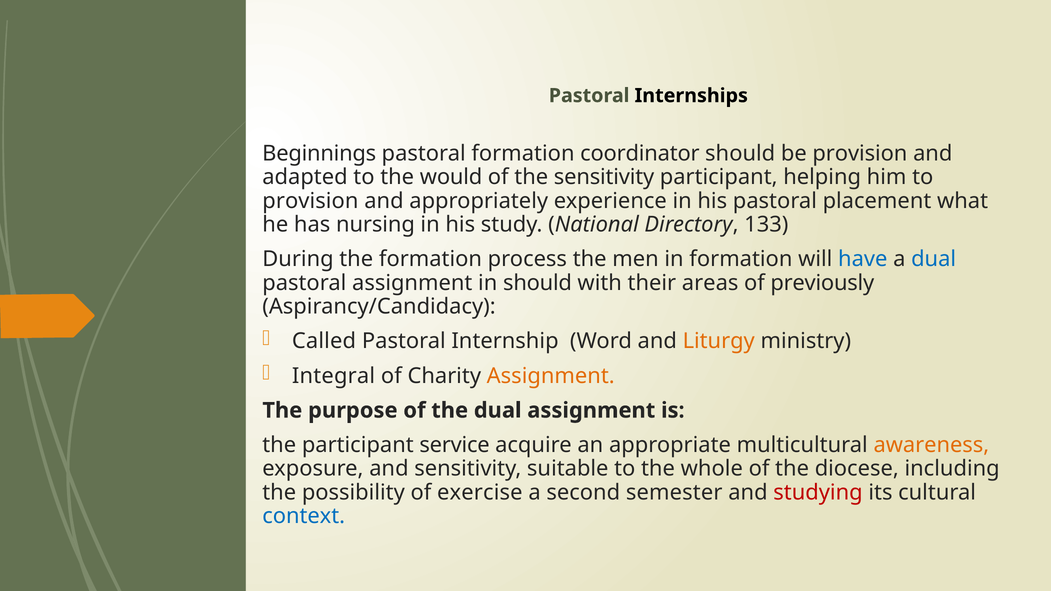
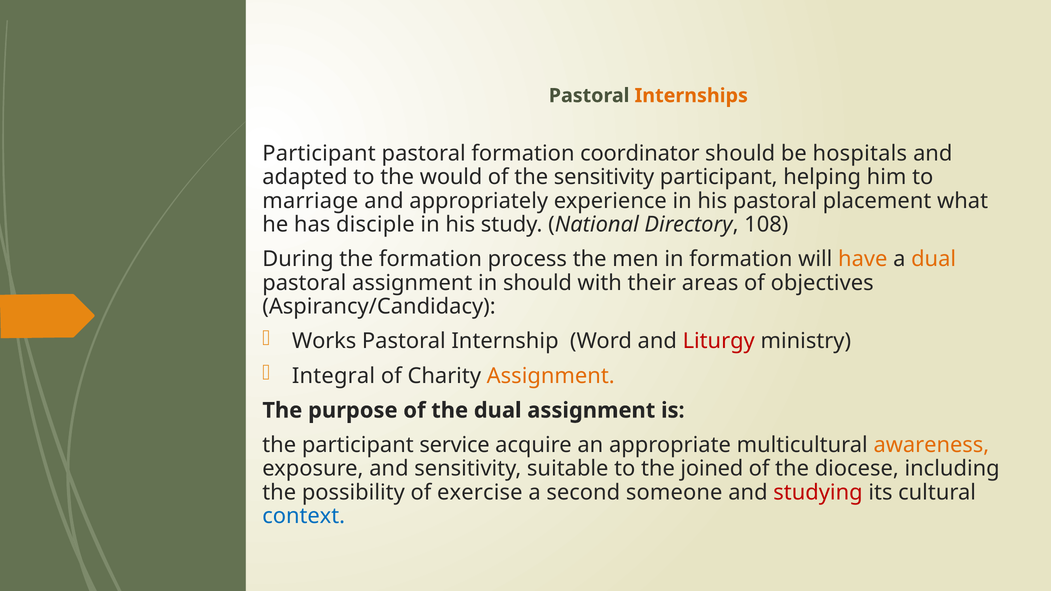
Internships colour: black -> orange (691, 96)
Beginnings: Beginnings -> Participant (319, 154)
be provision: provision -> hospitals (860, 154)
provision: provision -> marriage (310, 201)
nursing: nursing -> disciple (375, 225)
133: 133 -> 108 (766, 225)
have colour: blue -> orange (863, 259)
dual colour: blue -> orange (934, 259)
previously: previously -> objectives (822, 283)
Called: Called -> Works (324, 341)
Liturgy colour: orange -> red (719, 341)
whole: whole -> joined (712, 469)
semester: semester -> someone (674, 493)
